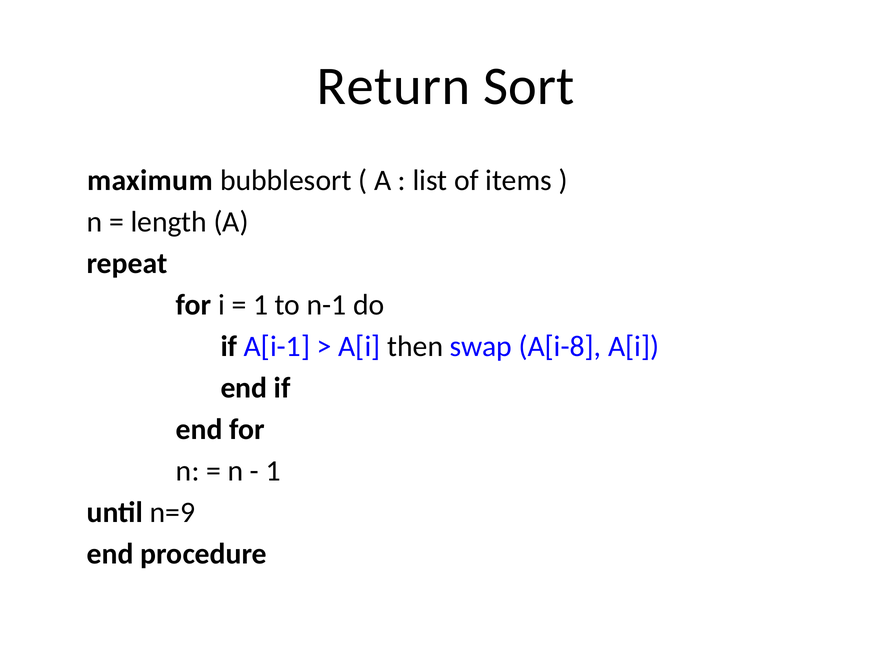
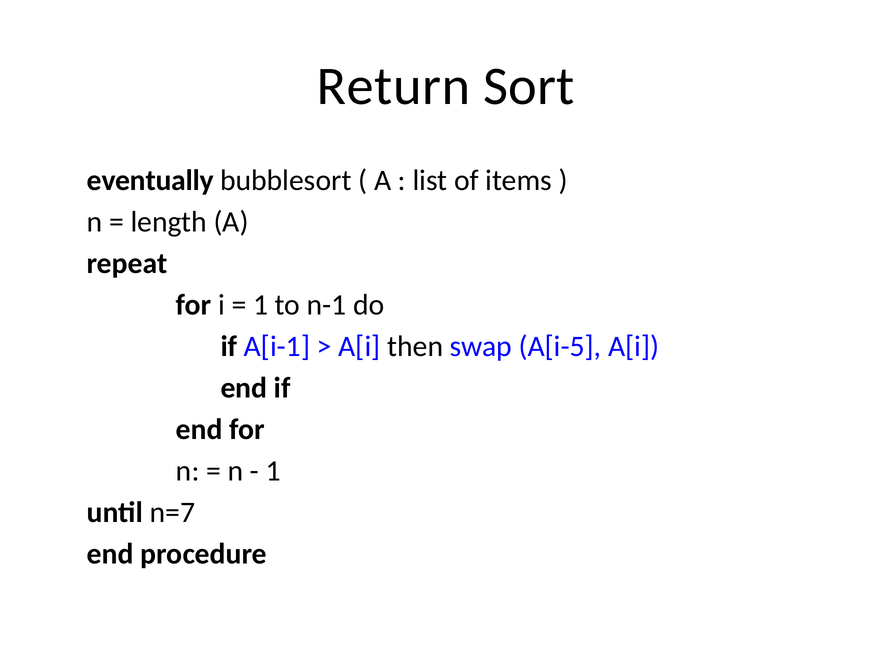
maximum: maximum -> eventually (150, 180)
A[i-8: A[i-8 -> A[i-5 (560, 347)
n=9: n=9 -> n=7 (173, 513)
